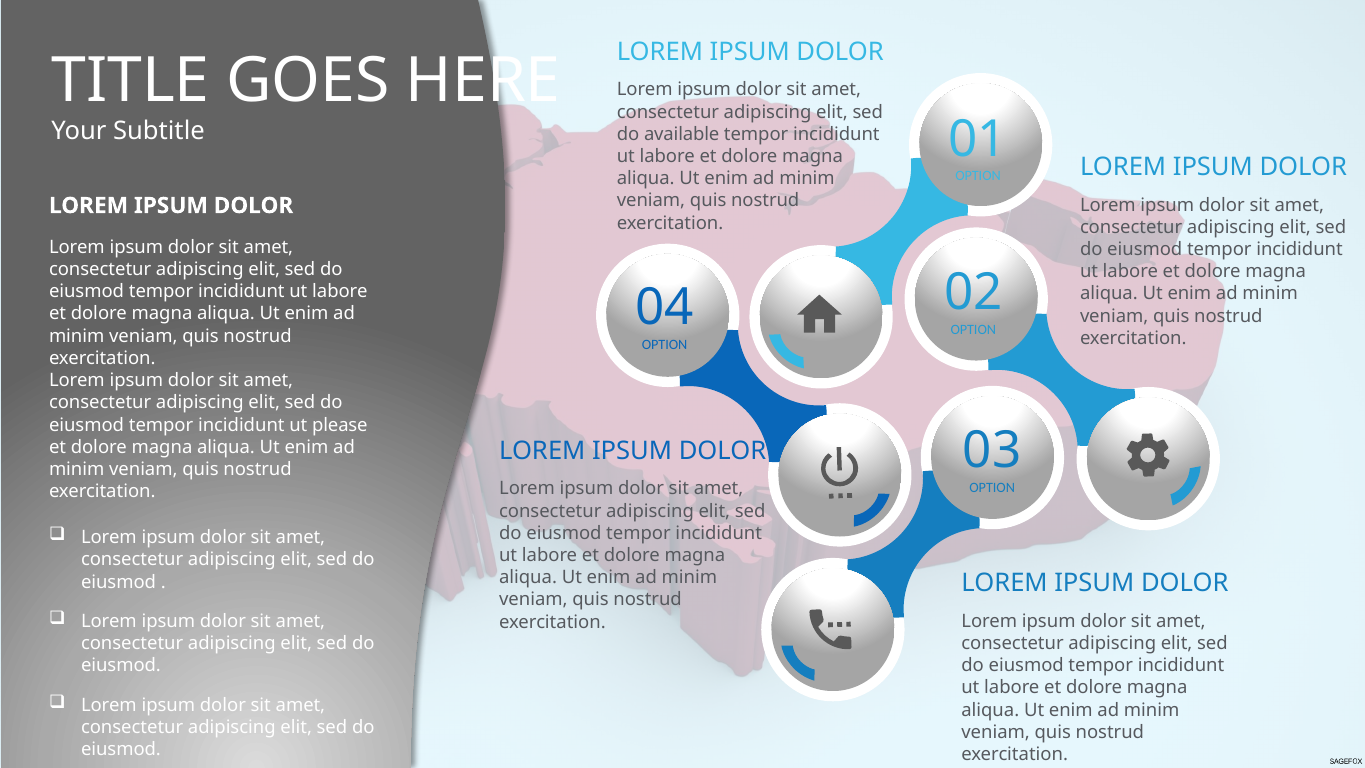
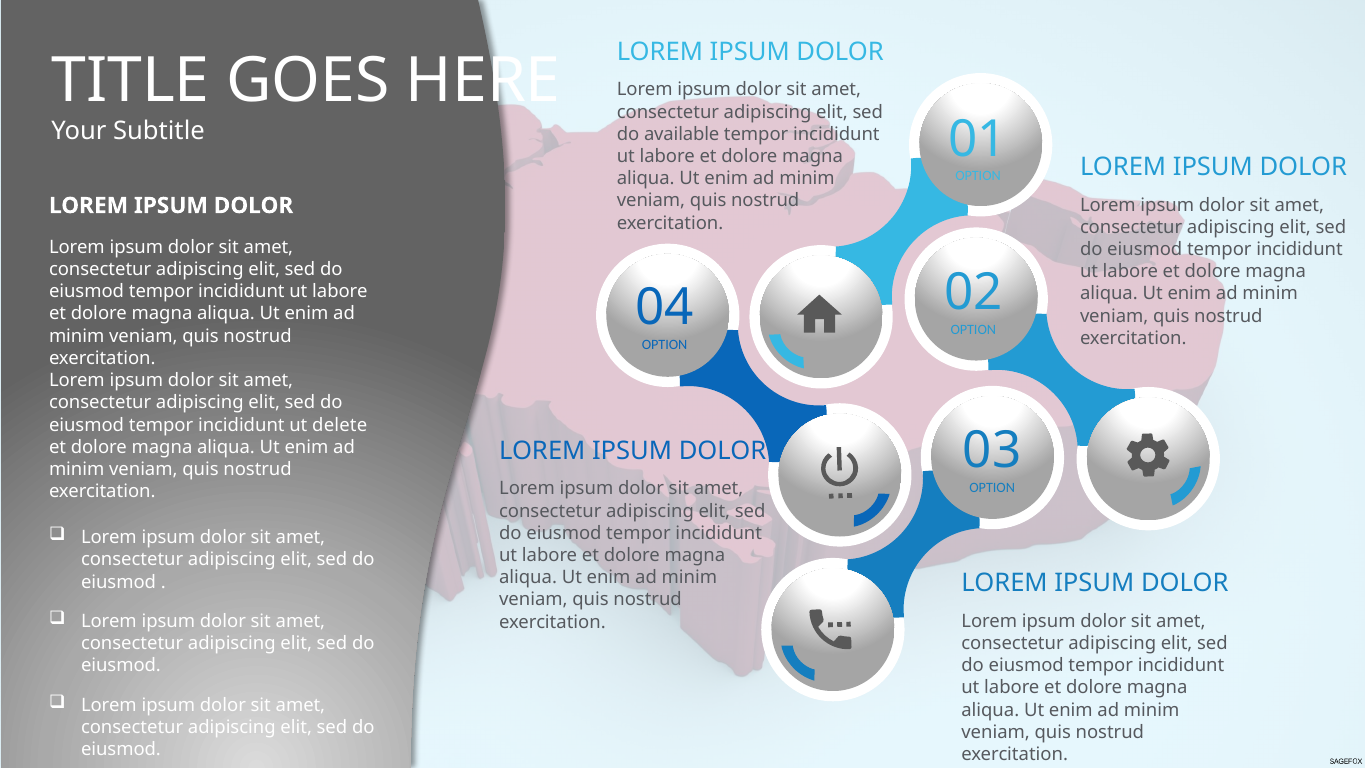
please: please -> delete (340, 425)
